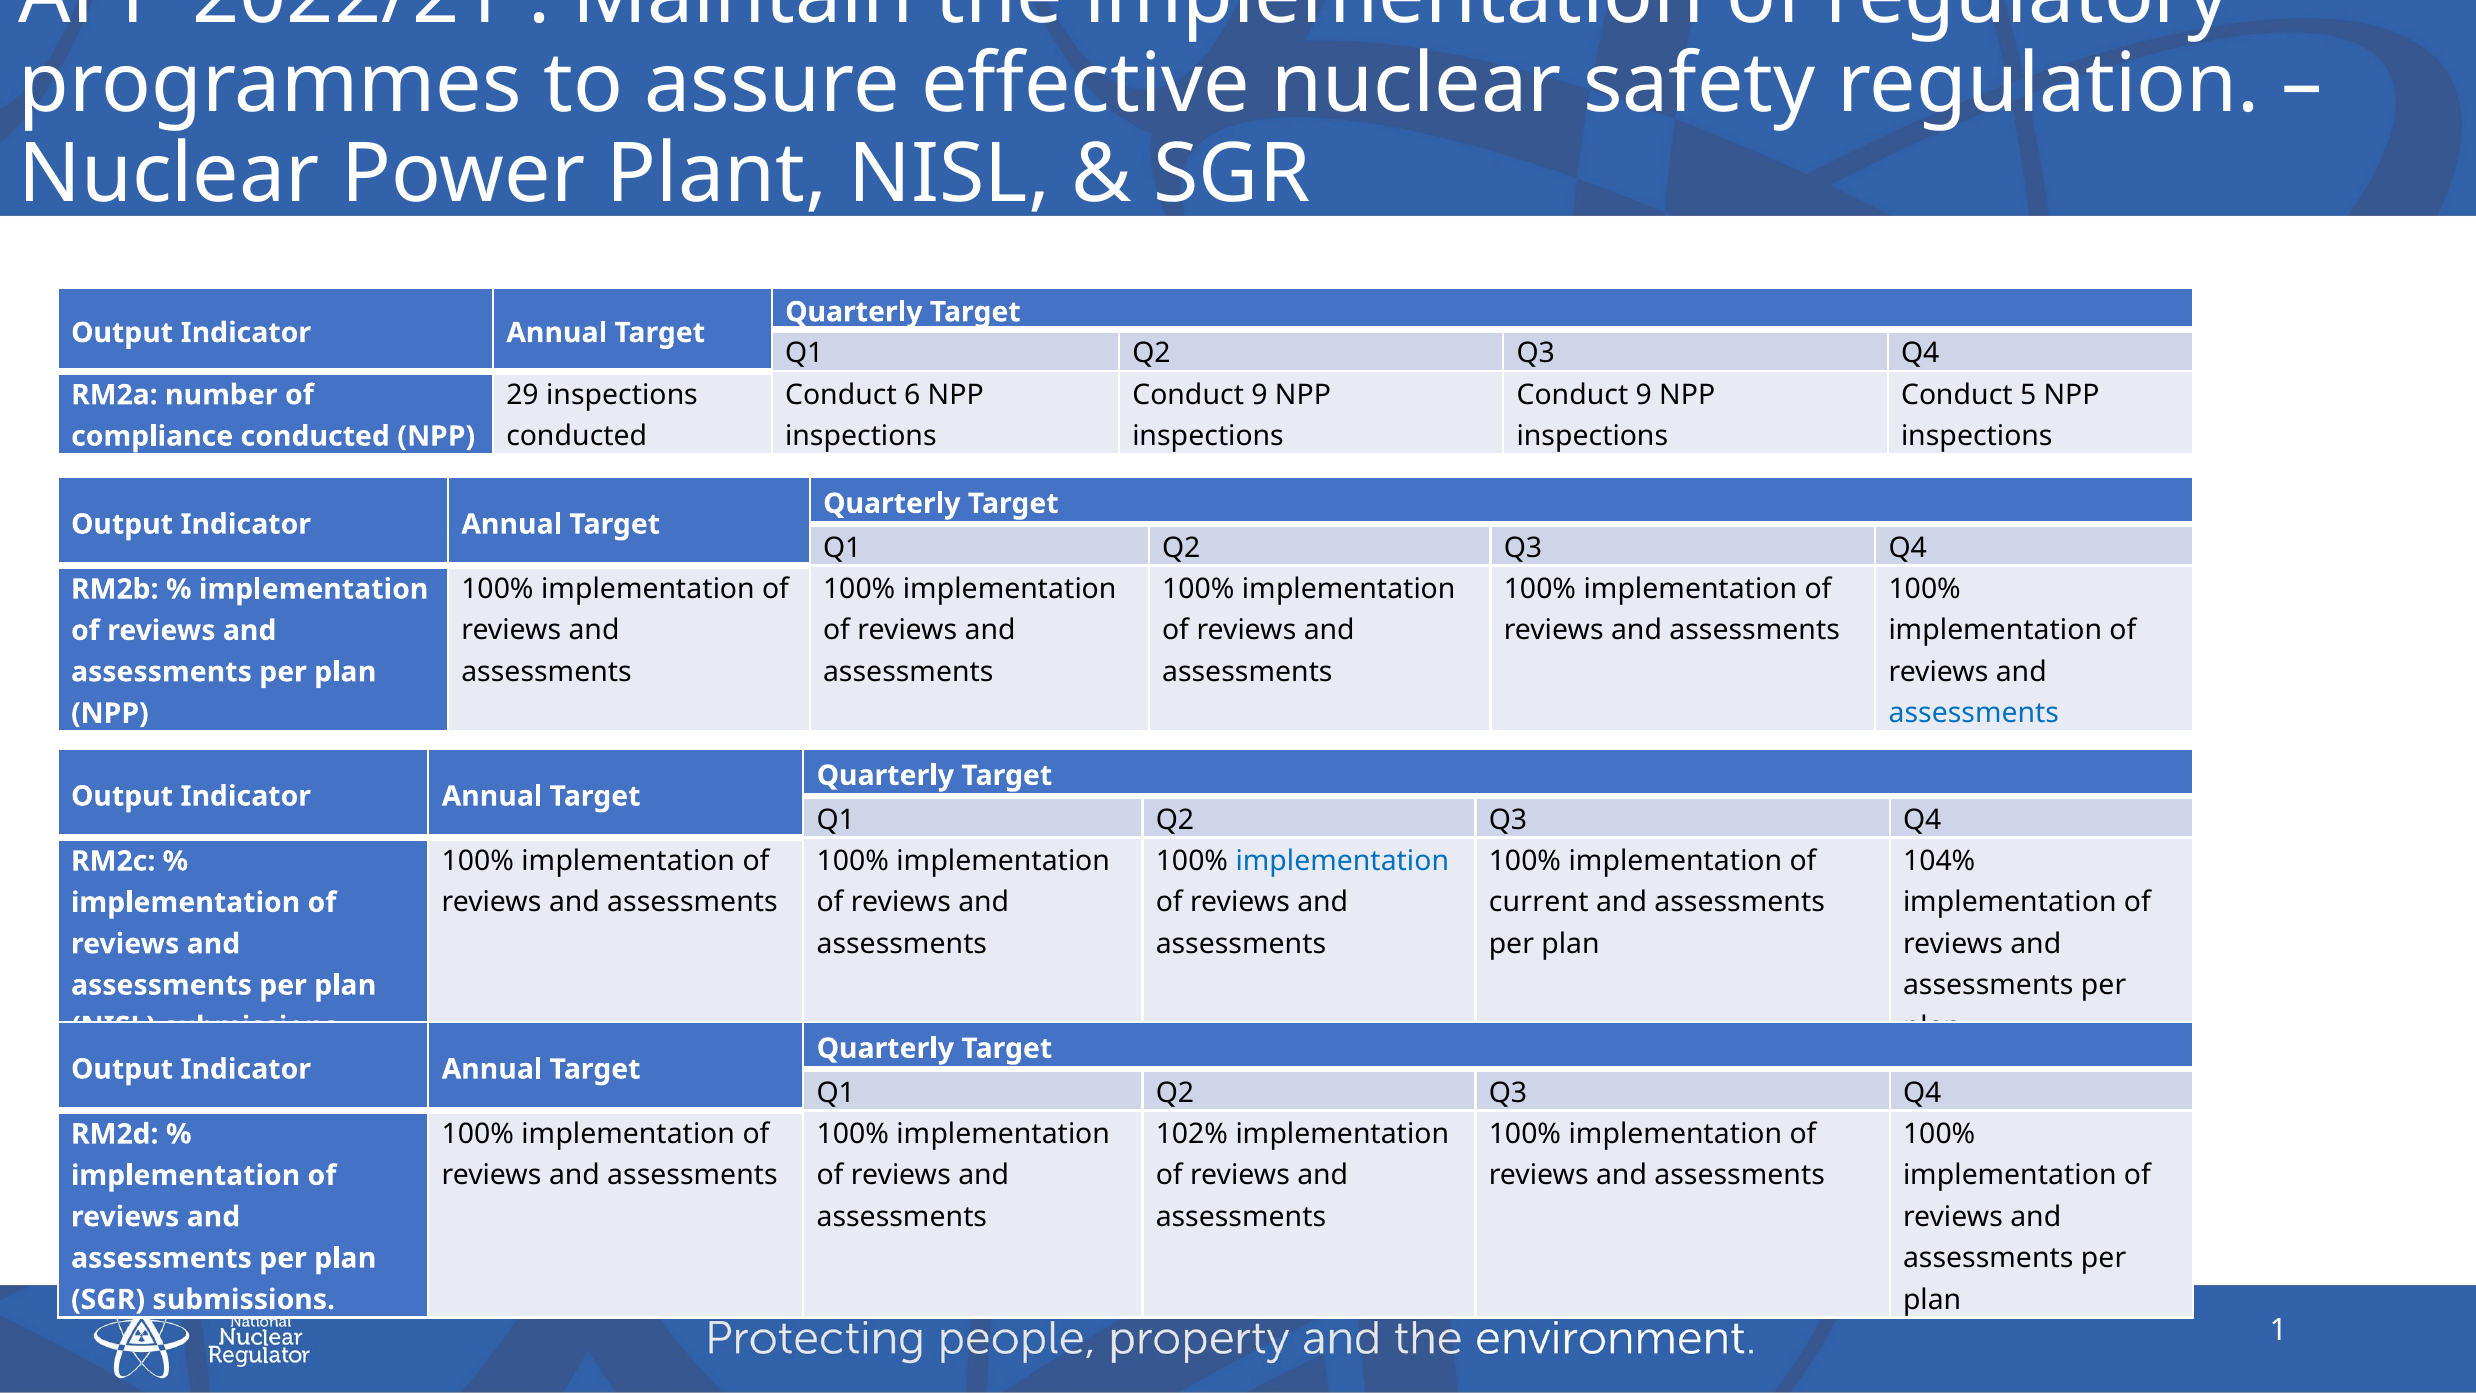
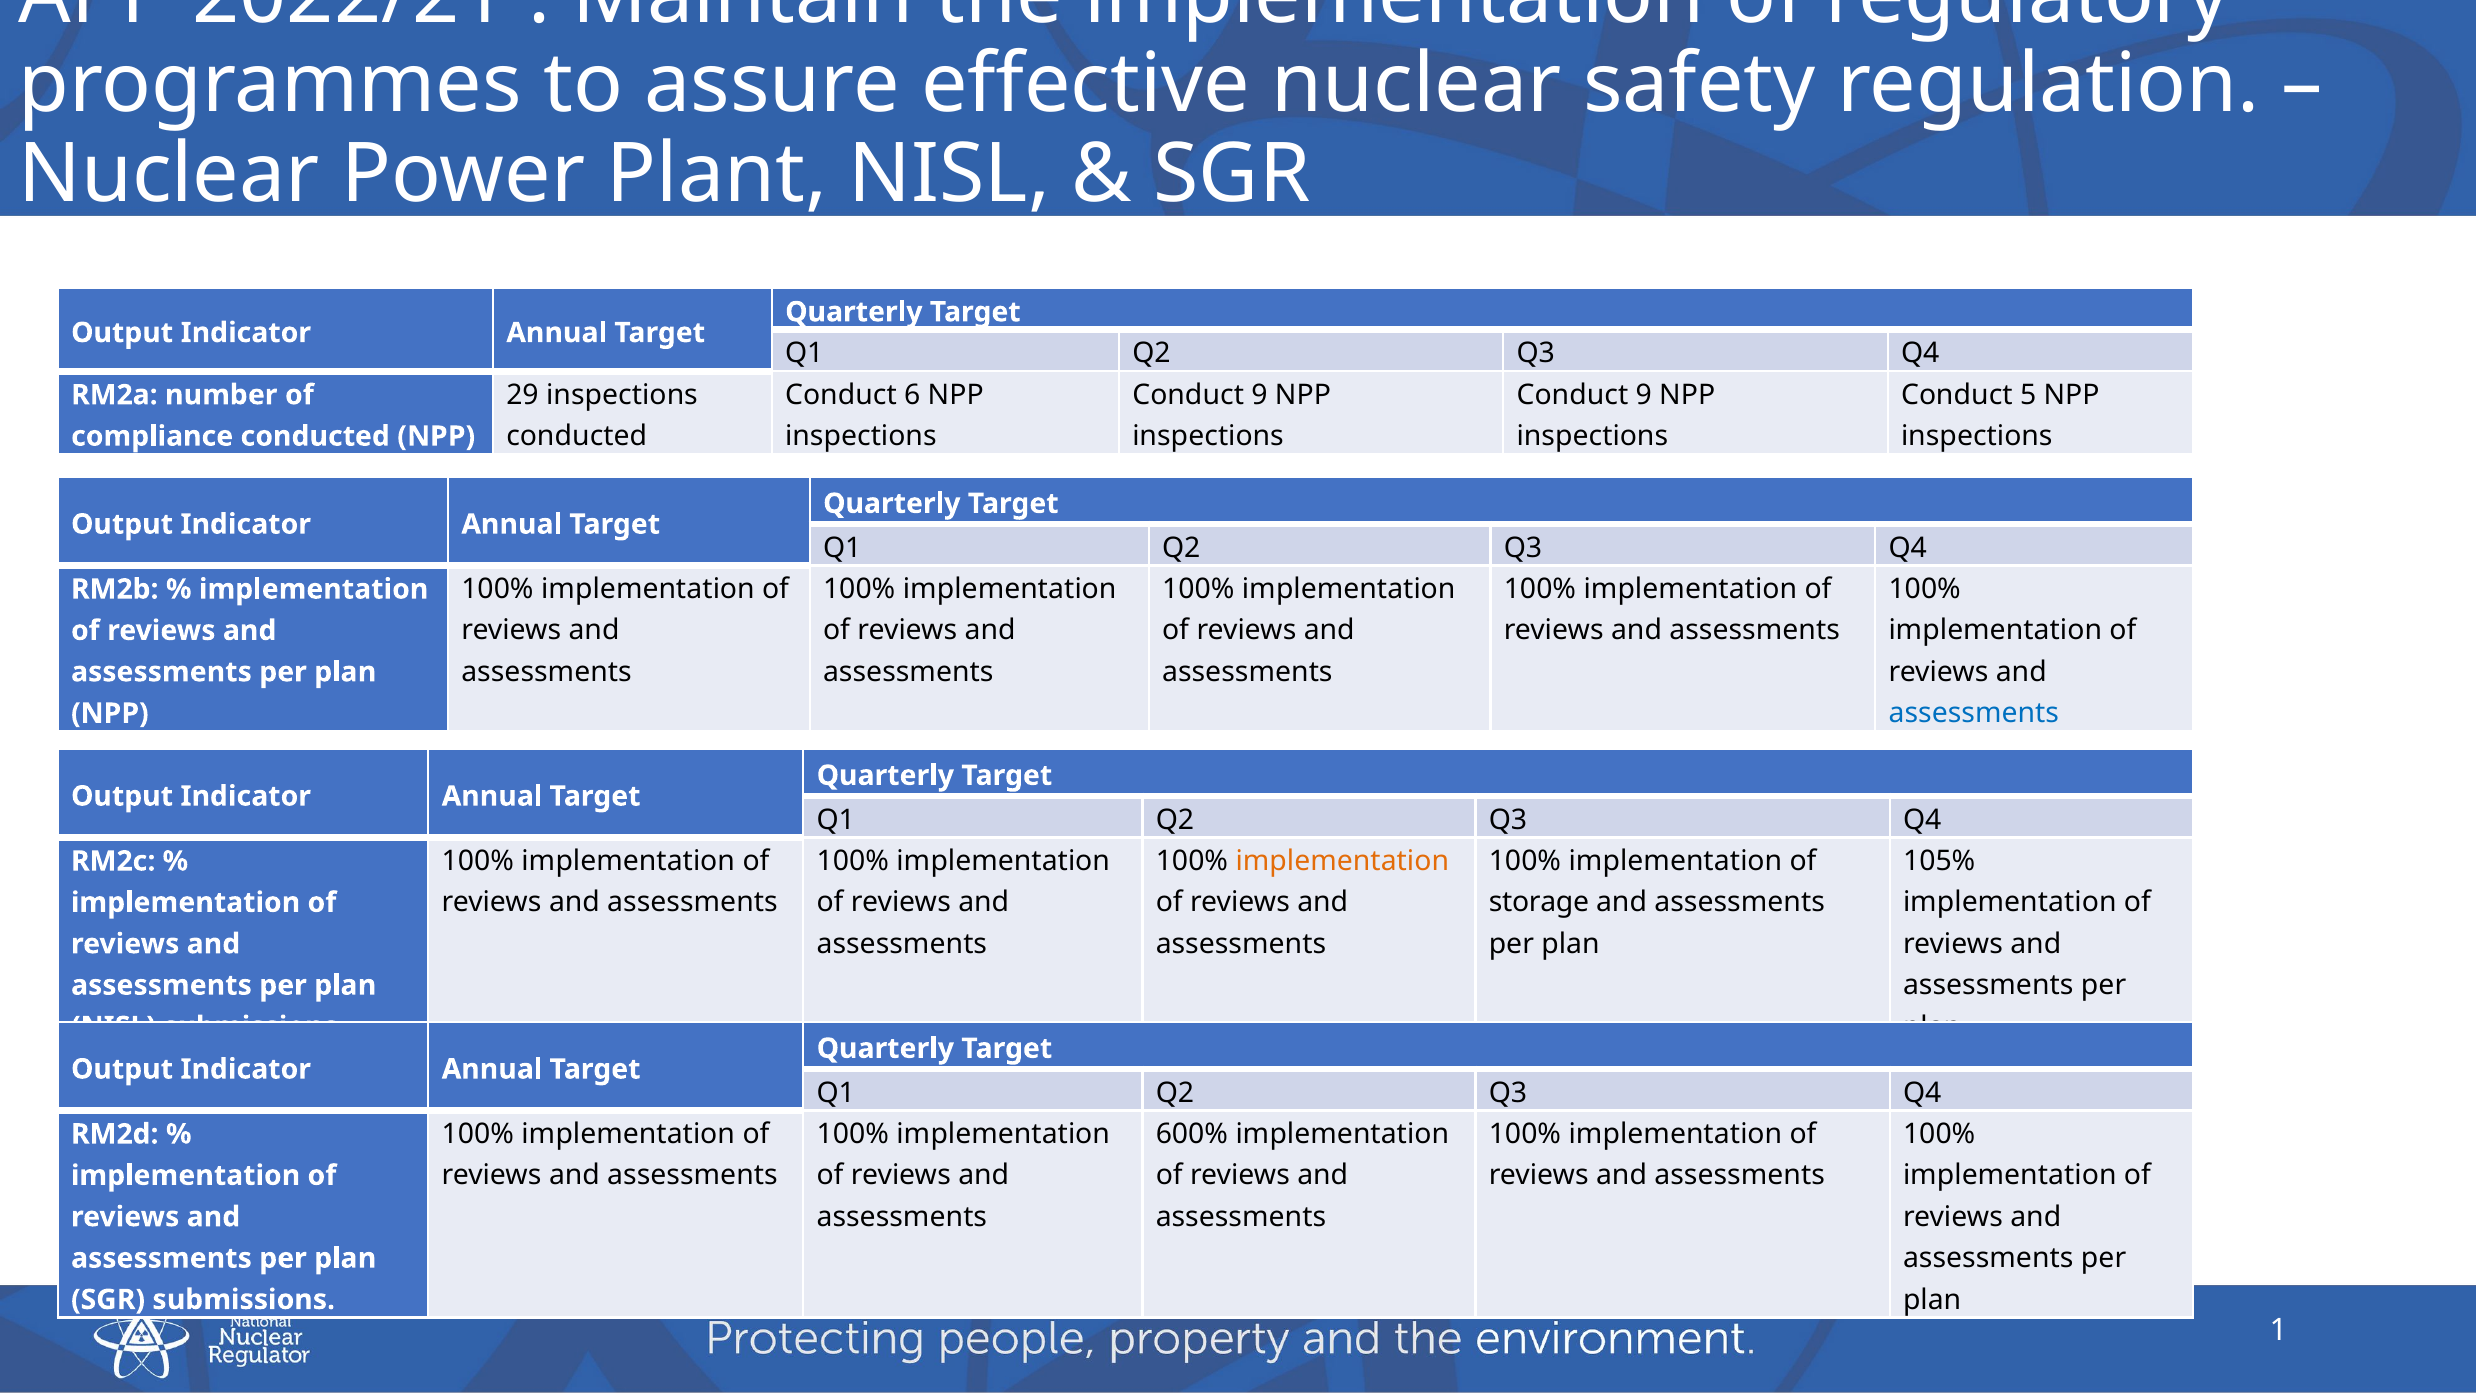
implementation colour: blue -> orange (1342, 861)
104%: 104% -> 105% (1939, 861)
current: current -> storage (1539, 902)
102%: 102% -> 600% (1192, 1134)
